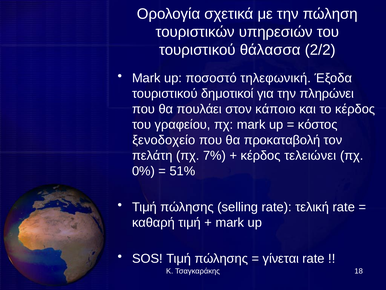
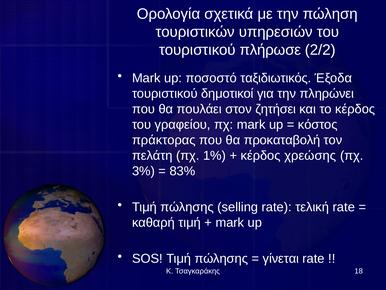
θάλασσα: θάλασσα -> πλήρωσε (270, 50)
τηλεφωνική: τηλεφωνική -> ταξιδιωτικός (276, 78)
κάποιο: κάποιο -> ζητήσει (276, 109)
ξενοδοχείο: ξενοδοχείο -> πράκτορας (164, 140)
7%: 7% -> 1% (215, 155)
τελειώνει: τελειώνει -> χρεώσης (310, 155)
0%: 0% -> 3% (143, 171)
51%: 51% -> 83% (182, 171)
